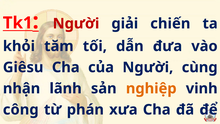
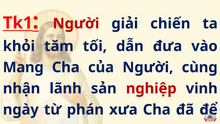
Giêsu: Giêsu -> Mang (23, 67)
nghiệp colour: orange -> red (151, 88)
công: công -> ngày (21, 109)
